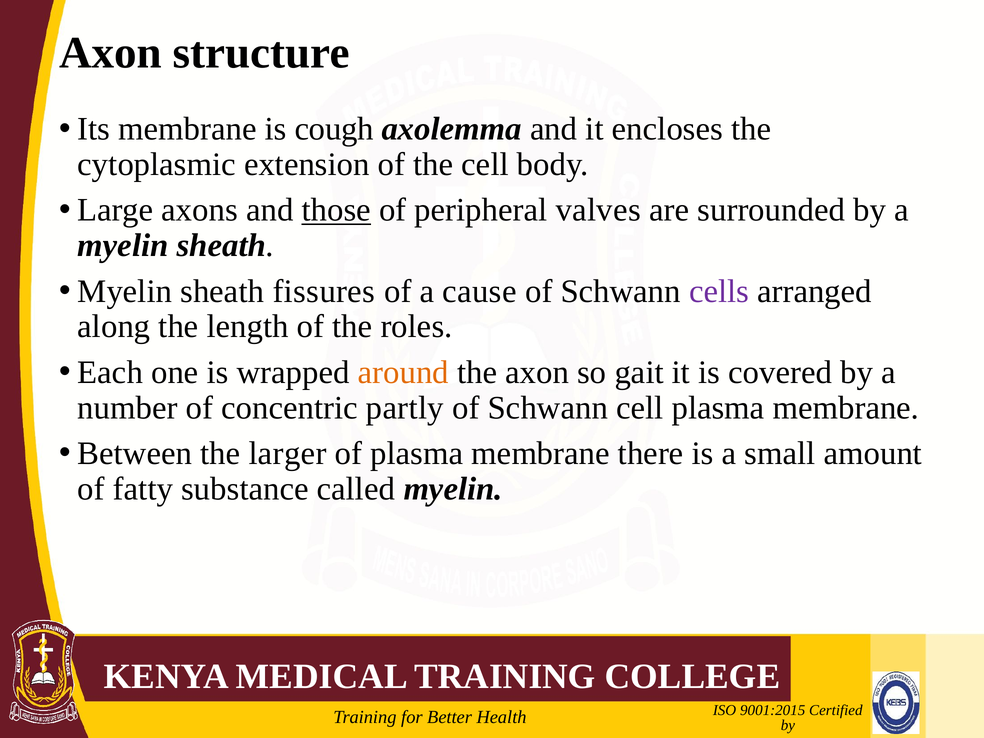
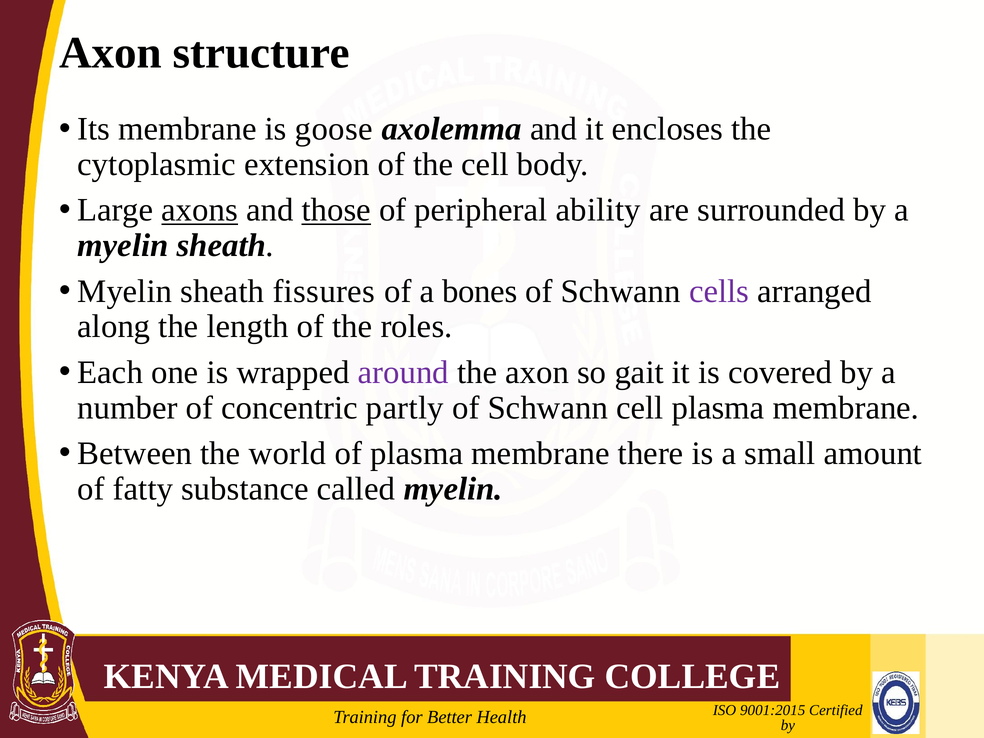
cough: cough -> goose (334, 129)
axons underline: none -> present (200, 210)
valves: valves -> ability (598, 210)
cause: cause -> bones (480, 291)
around colour: orange -> purple (403, 372)
larger: larger -> world (287, 453)
